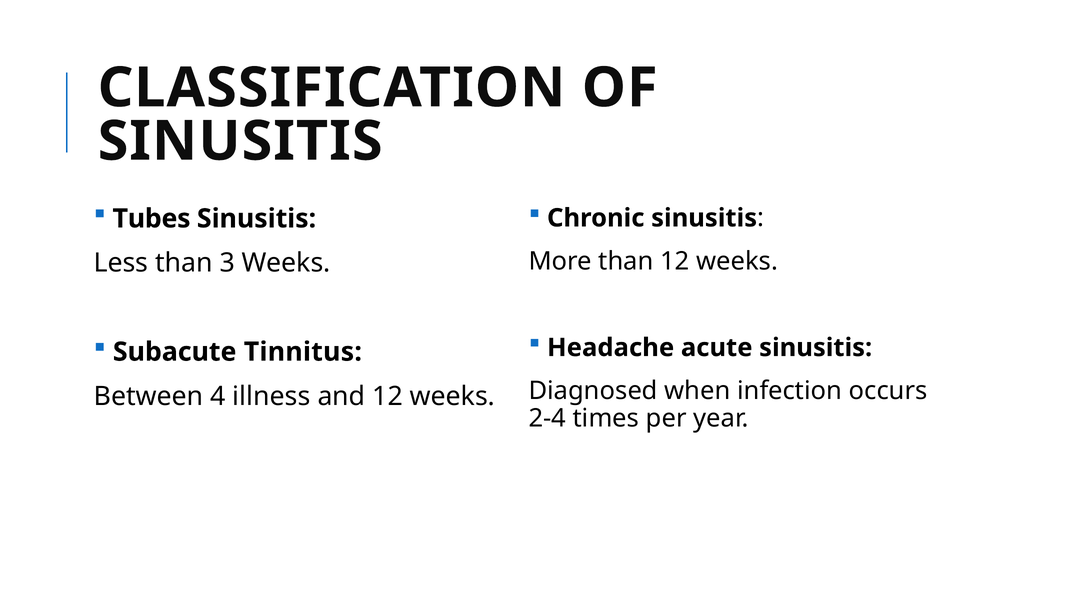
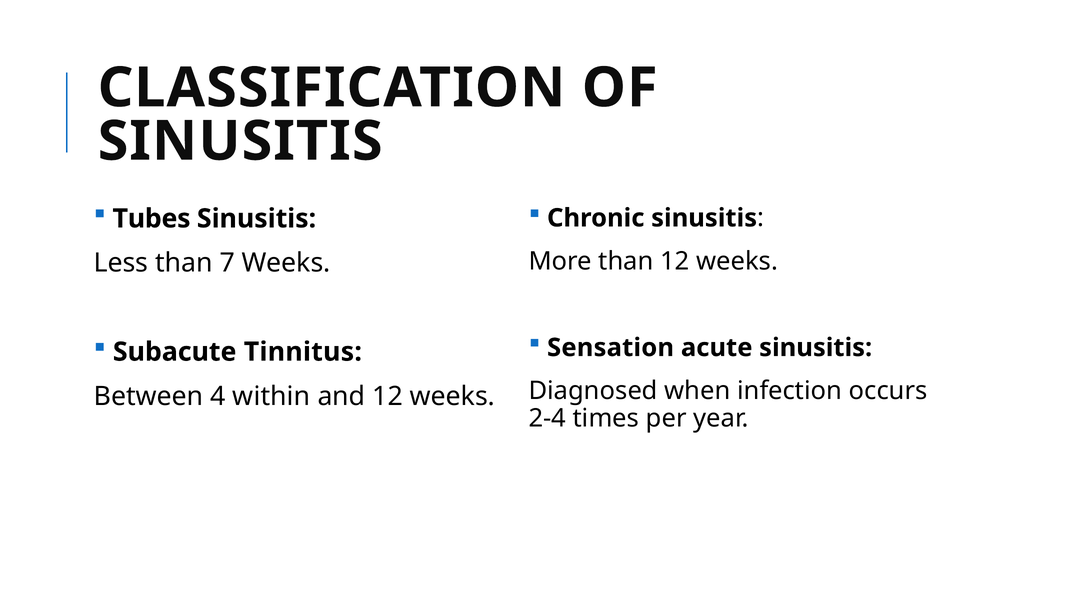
3: 3 -> 7 (227, 263)
Headache: Headache -> Sensation (611, 347)
illness: illness -> within (271, 396)
